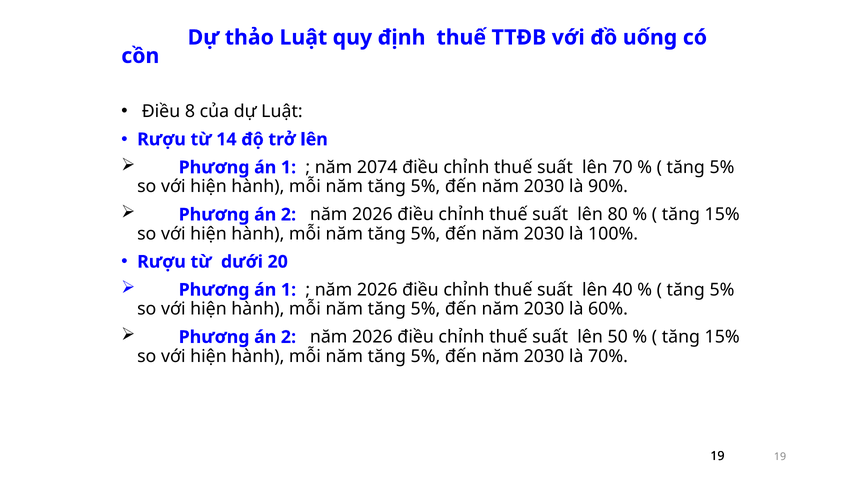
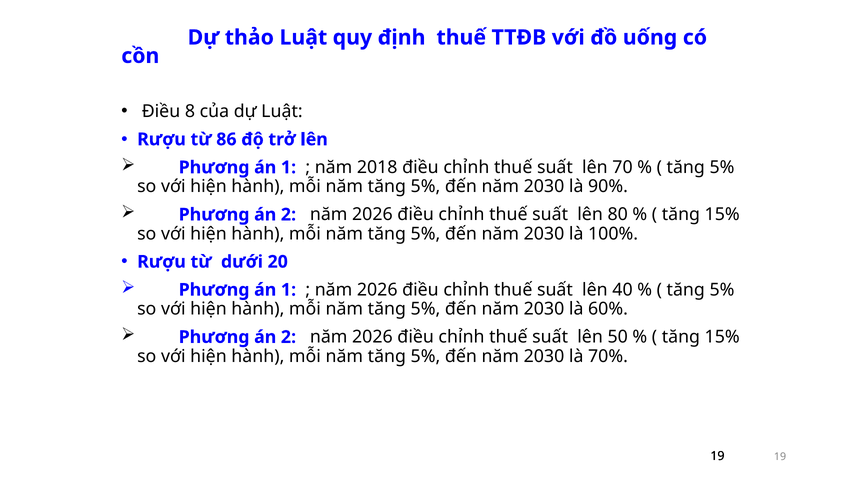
14: 14 -> 86 (226, 139)
2074: 2074 -> 2018 (377, 167)
